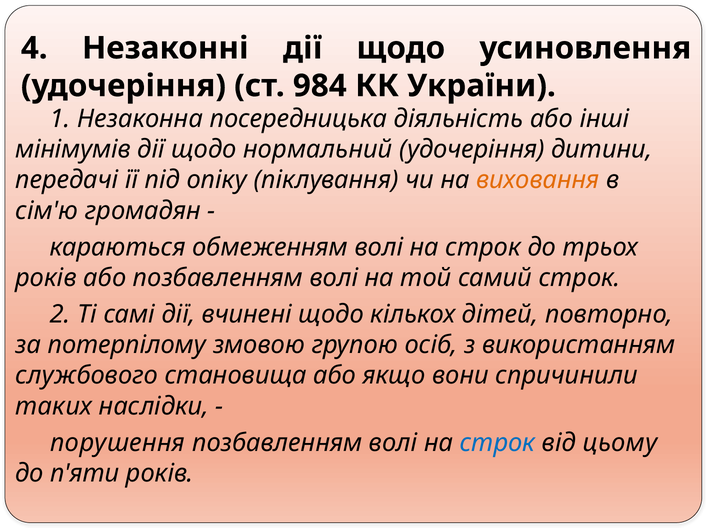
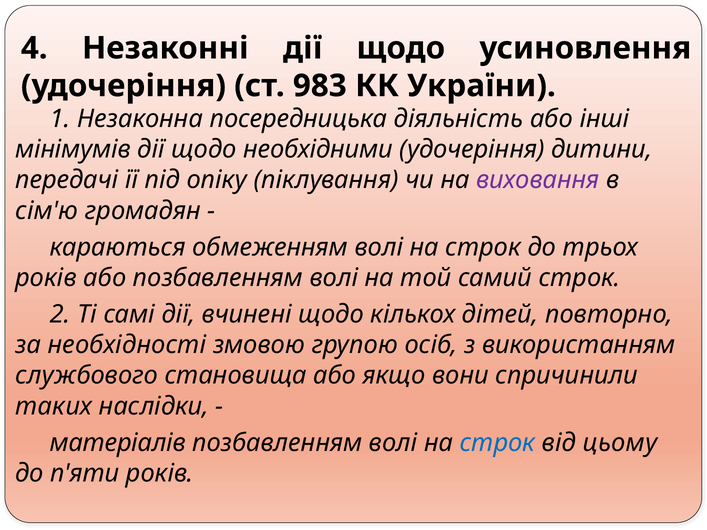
984: 984 -> 983 (320, 86)
нормальний: нормальний -> необхідними (318, 149)
виховання colour: orange -> purple (538, 180)
потерпілому: потерпілому -> необхідності (127, 345)
порушення: порушення -> матеріалів (118, 443)
